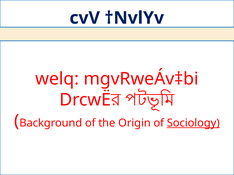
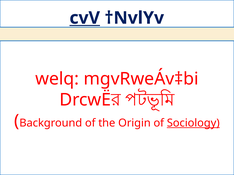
cvV underline: none -> present (85, 18)
